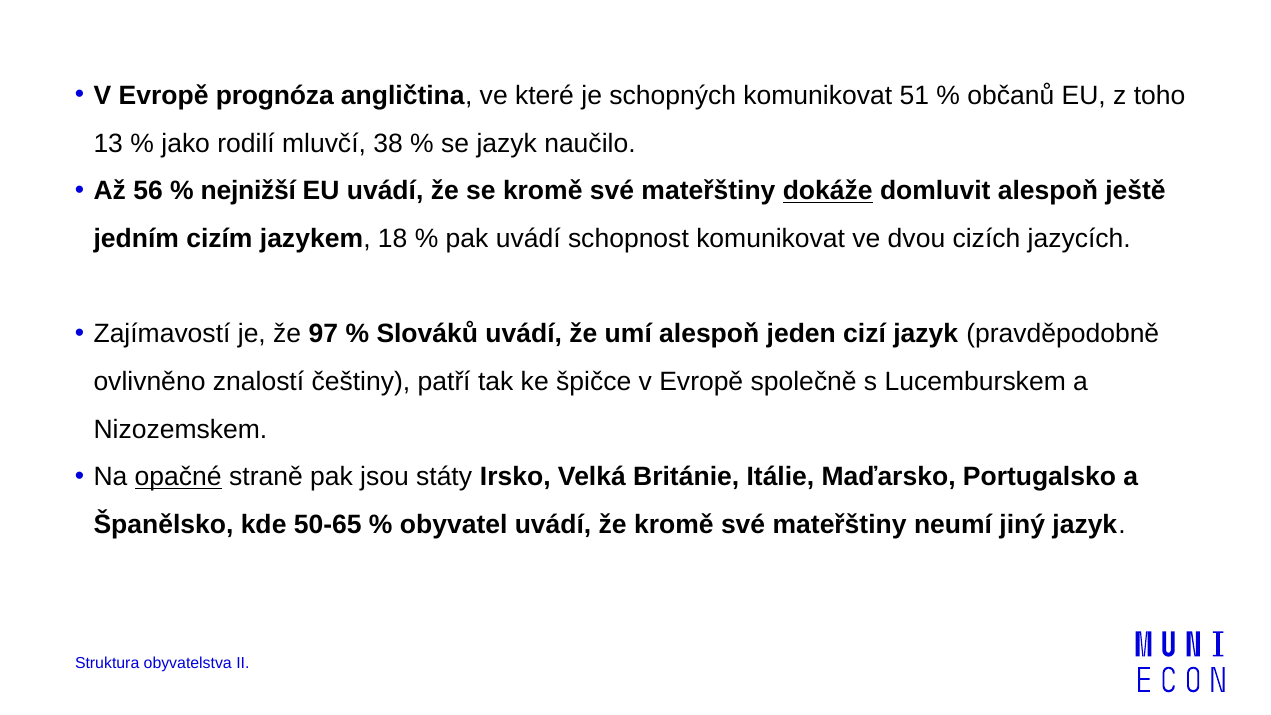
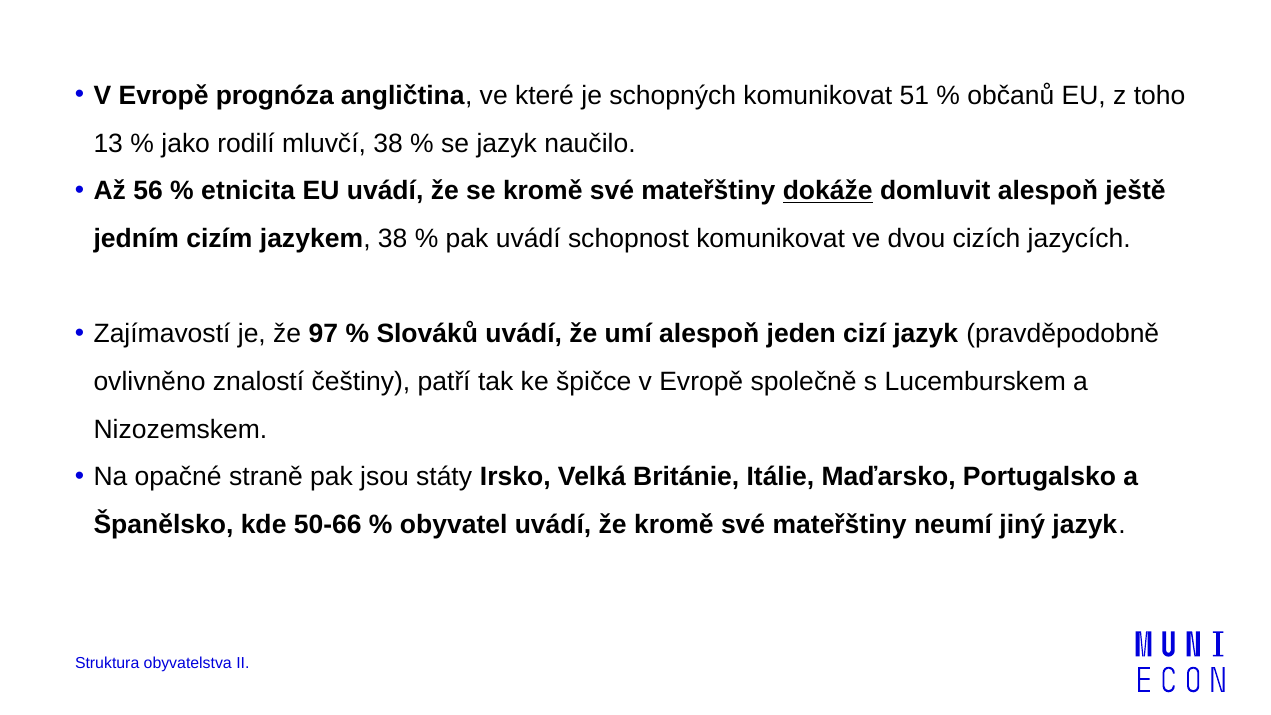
nejnižší: nejnižší -> etnicita (248, 191)
jazykem 18: 18 -> 38 (393, 239)
opačné underline: present -> none (178, 477)
50-65: 50-65 -> 50-66 (328, 525)
